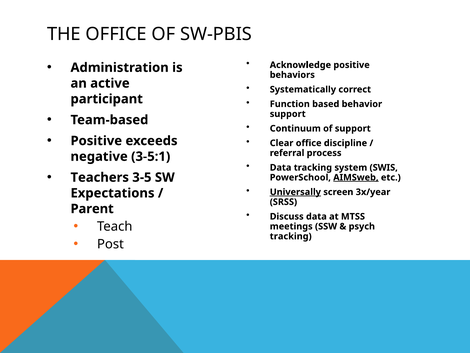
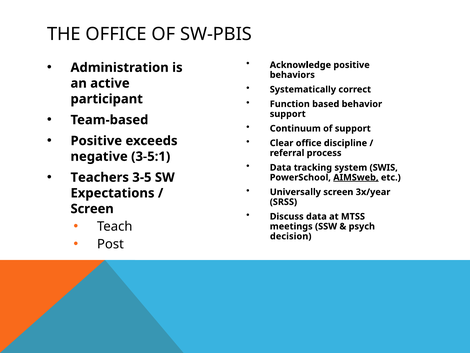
Universally underline: present -> none (295, 192)
Parent: Parent -> Screen (92, 209)
tracking: tracking -> decision (291, 236)
